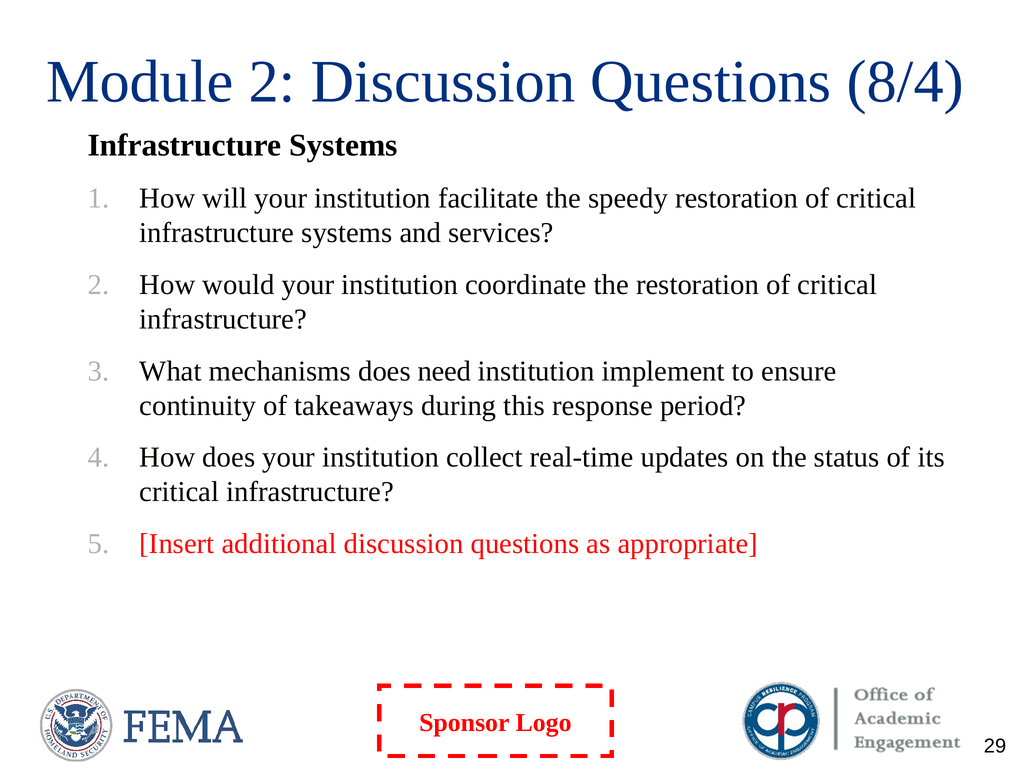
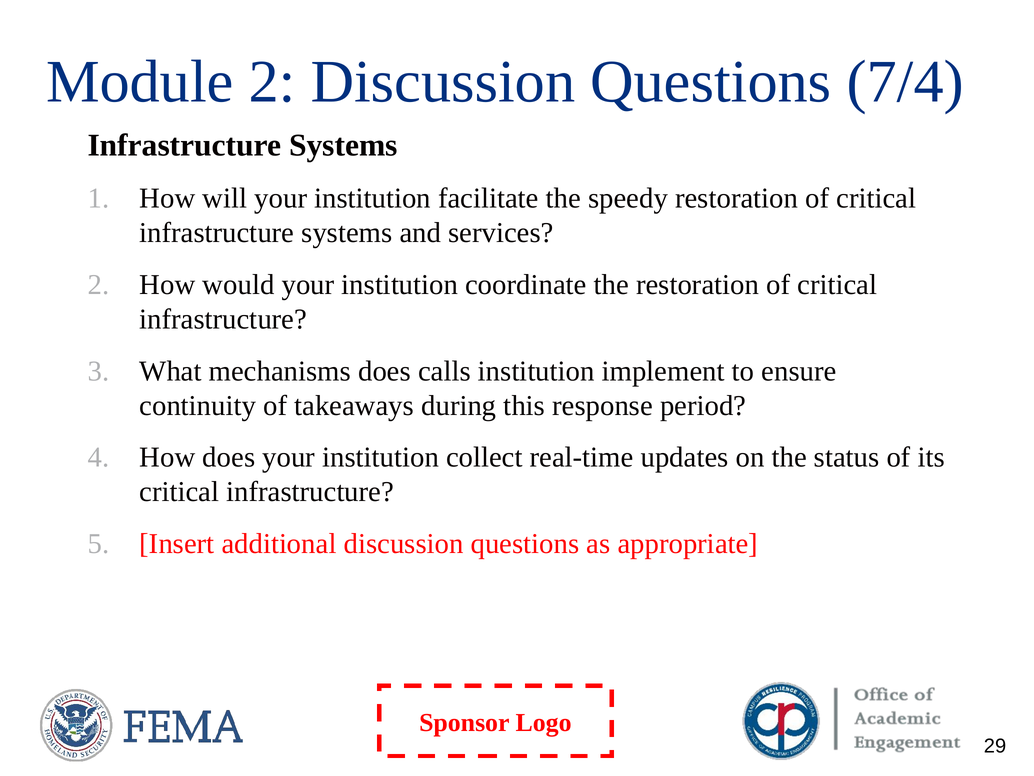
8/4: 8/4 -> 7/4 (905, 82)
need: need -> calls (444, 371)
